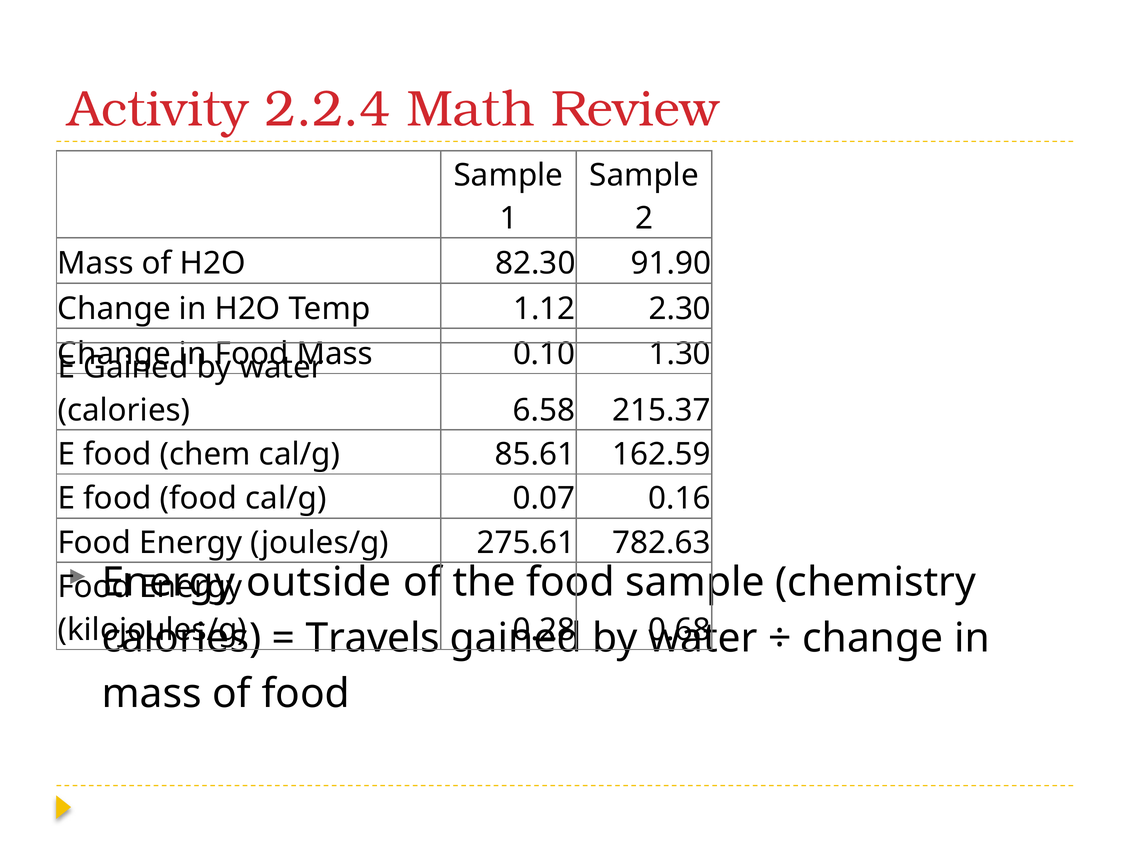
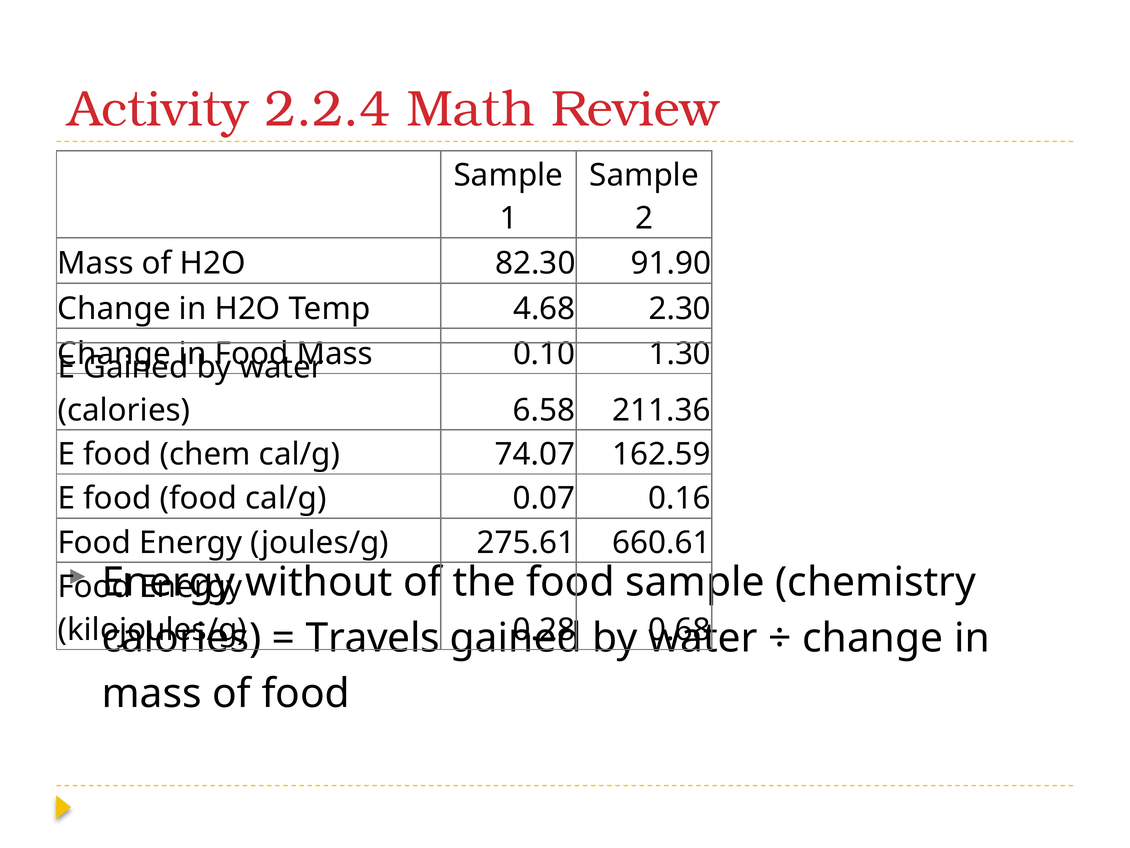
1.12: 1.12 -> 4.68 (544, 309)
215.37: 215.37 -> 211.36 (662, 410)
85.61: 85.61 -> 74.07 (535, 454)
782.63: 782.63 -> 660.61 (662, 542)
outside: outside -> without (319, 582)
